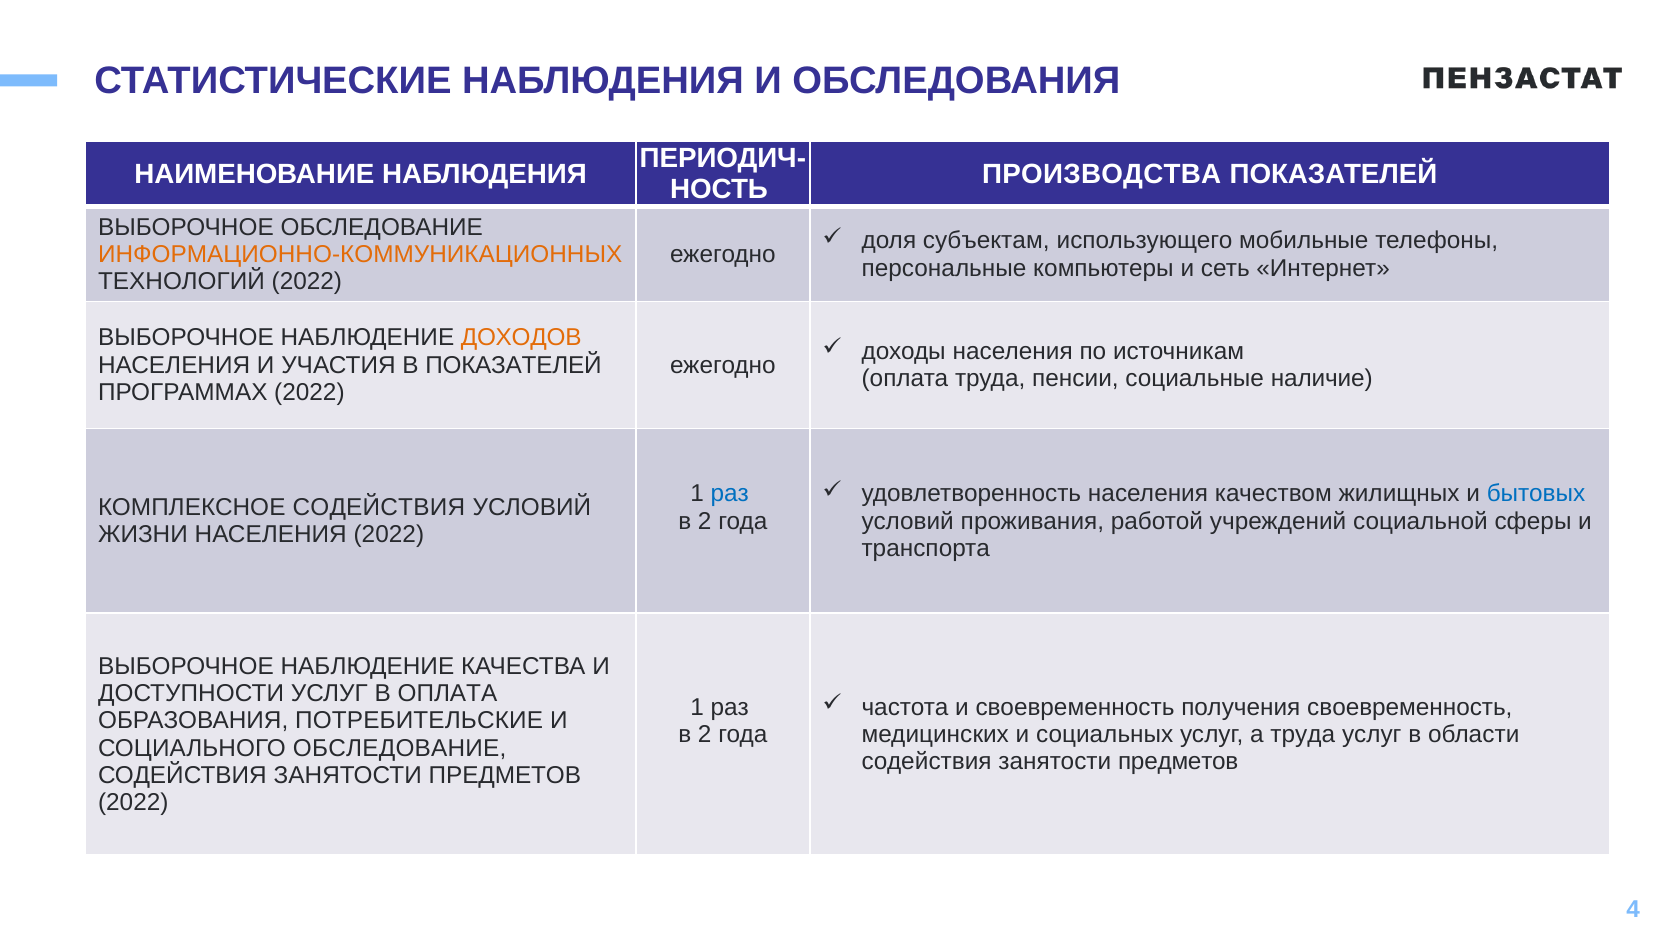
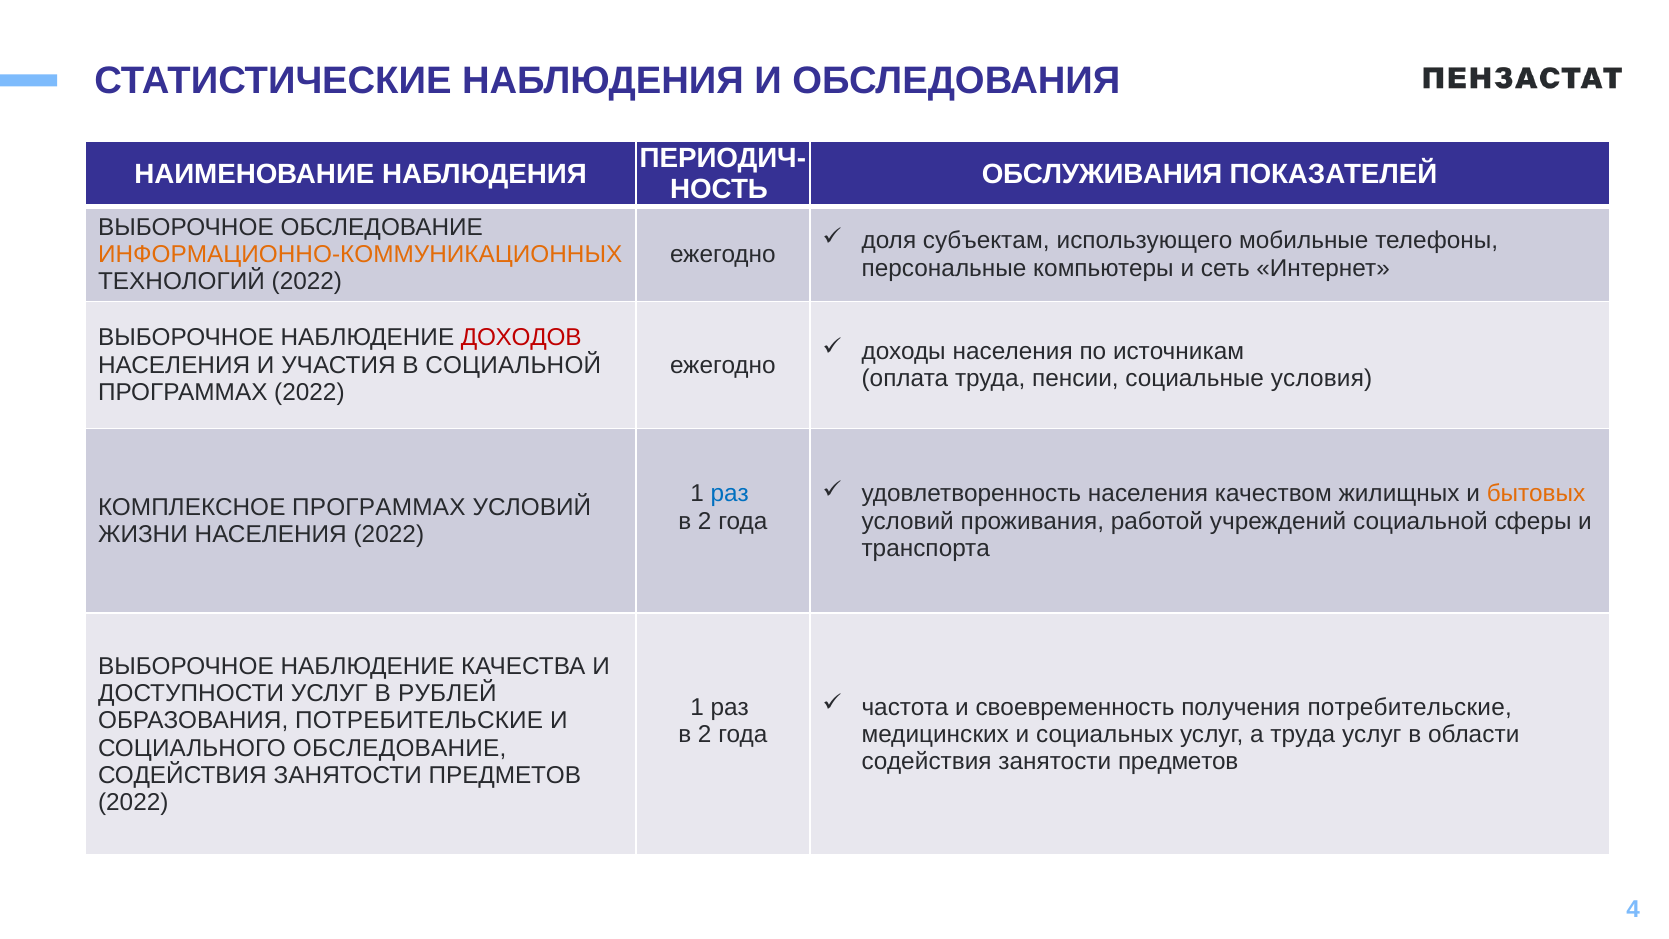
ПРОИЗВОДСТВА: ПРОИЗВОДСТВА -> ОБСЛУЖИВАНИЯ (1102, 174)
ДОХОДОВ colour: orange -> red (521, 338)
В ПОКАЗАТЕЛЕЙ: ПОКАЗАТЕЛЕЙ -> СОЦИАЛЬНОЙ (513, 365)
наличие: наличие -> условия (1322, 379)
бытовых colour: blue -> orange (1536, 494)
КОМПЛЕКСНОЕ СОДЕЙСТВИЯ: СОДЕЙСТВИЯ -> ПРОГРАММАХ (379, 507)
В ОПЛАТА: ОПЛАТА -> РУБЛЕЙ (447, 693)
получения своевременность: своевременность -> потребительские (1410, 707)
